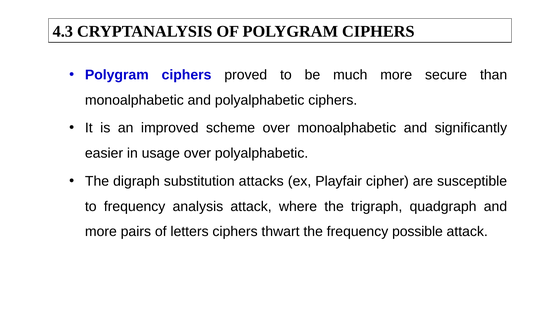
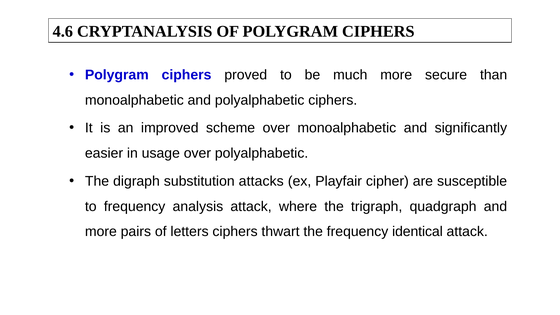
4.3: 4.3 -> 4.6 (63, 32)
possible: possible -> identical (417, 232)
